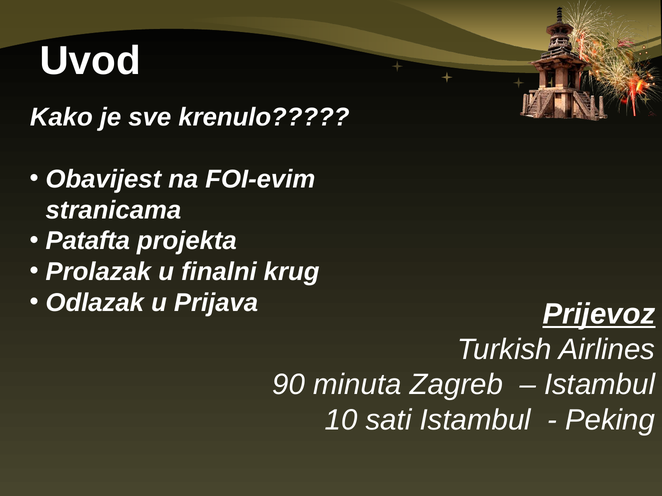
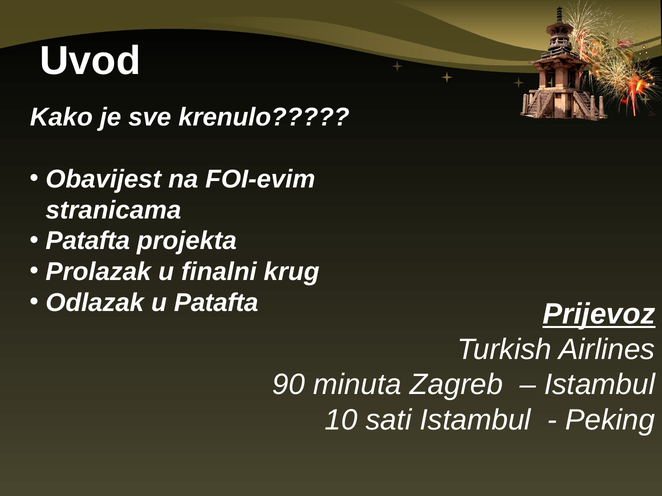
u Prijava: Prijava -> Patafta (216, 303)
